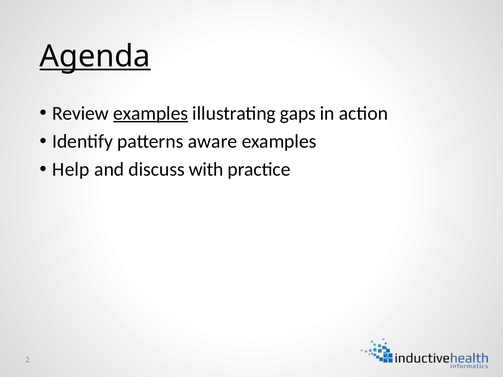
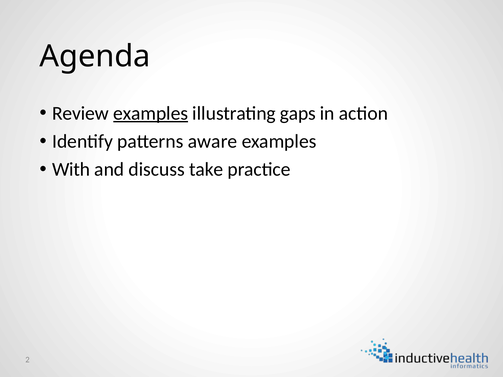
Agenda underline: present -> none (95, 56)
Help: Help -> With (71, 170)
with: with -> take (206, 170)
